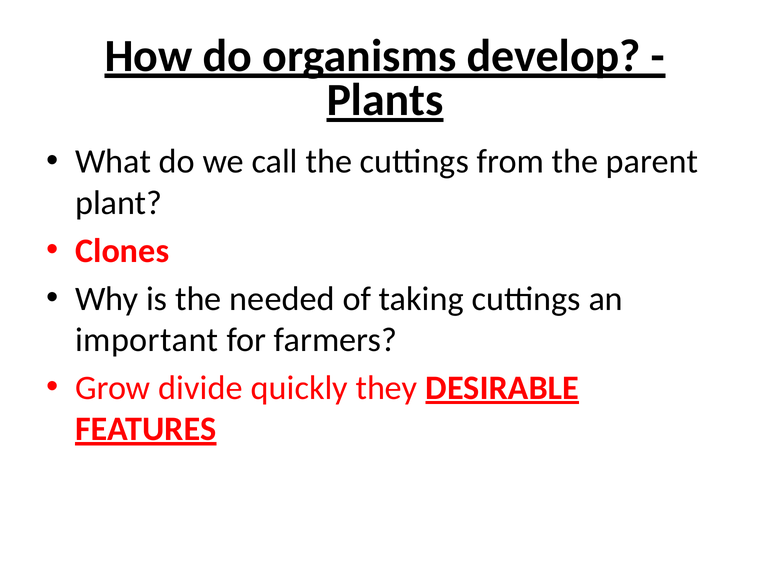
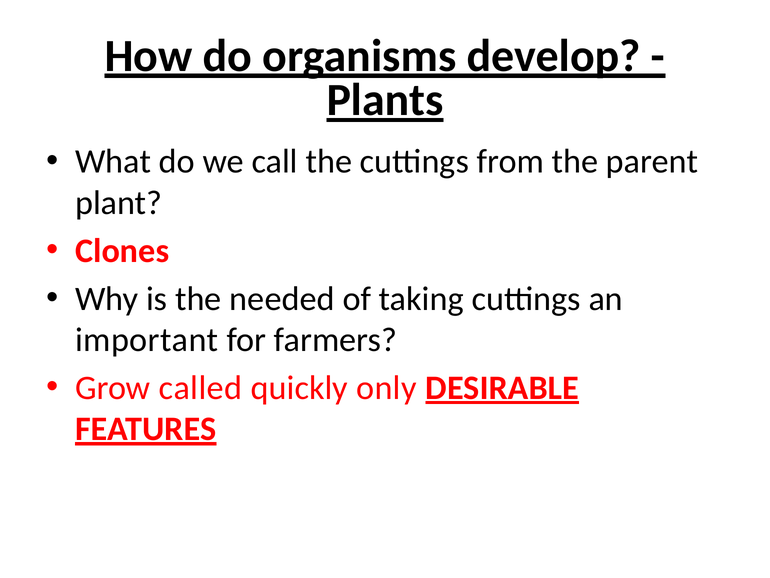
divide: divide -> called (200, 387)
they: they -> only (386, 387)
